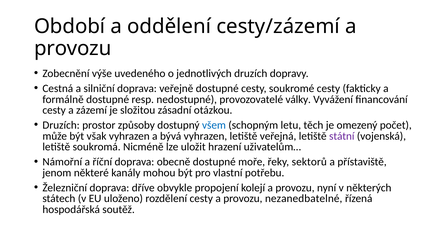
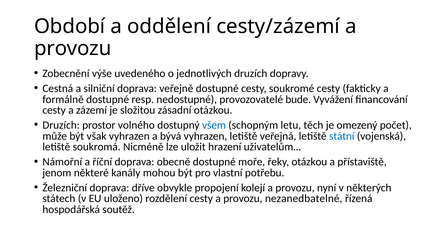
války: války -> bude (298, 100)
způsoby: způsoby -> volného (136, 125)
státní colour: purple -> blue (342, 136)
řeky sektorů: sektorů -> otázkou (309, 162)
